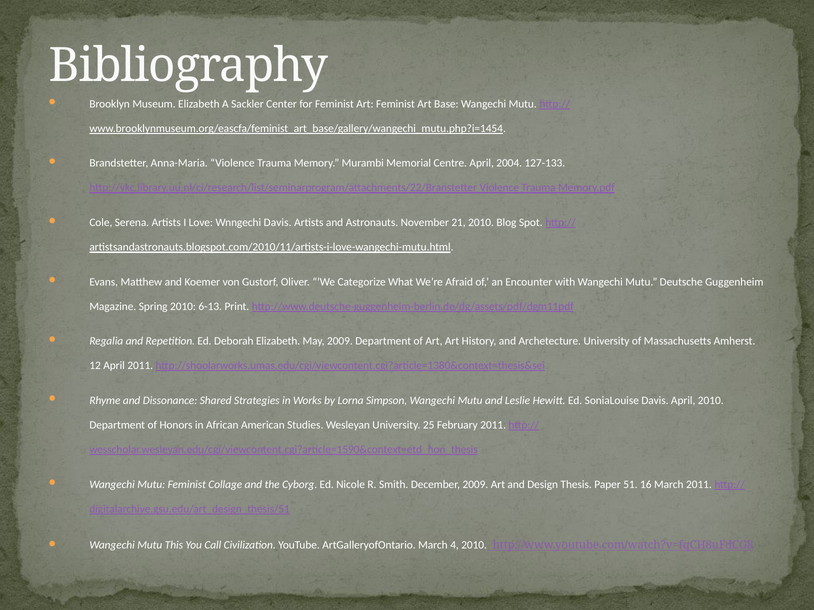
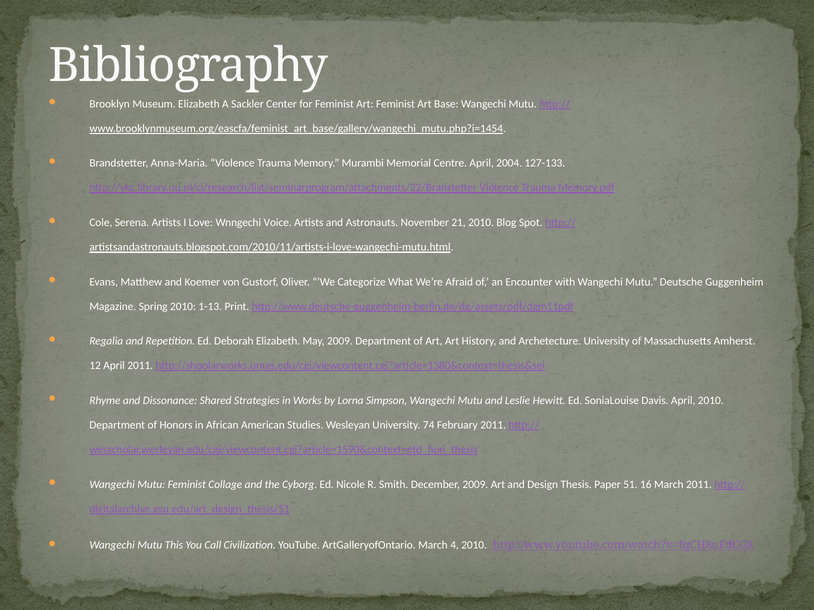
Wnngechi Davis: Davis -> Voice (278, 223)
6-13: 6-13 -> 1-13 (210, 307)
25: 25 -> 74 (429, 425)
